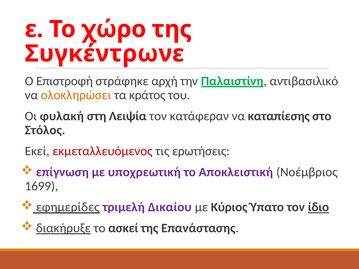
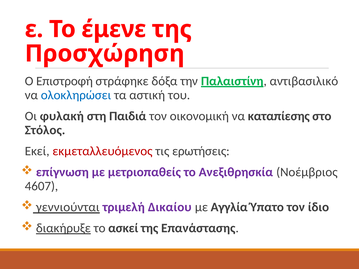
χώρο: χώρο -> έμενε (114, 29)
Συγκέντρωνε: Συγκέντρωνε -> Προσχώρηση (105, 54)
αρχή: αρχή -> δόξα (164, 81)
ολοκληρώσει colour: orange -> blue (76, 95)
κράτος: κράτος -> αστική (147, 95)
Λειψία: Λειψία -> Παιδιά (128, 116)
κατάφεραν: κατάφεραν -> οικονομική (199, 116)
υποχρεωτική: υποχρεωτική -> μετριοπαθείς (144, 172)
Αποκλειστική: Αποκλειστική -> Ανεξιθρησκία (236, 172)
1699: 1699 -> 4607 (41, 186)
εφημερίδες: εφημερίδες -> γεννιούνται (68, 207)
Κύριος: Κύριος -> Αγγλία (229, 207)
ίδιο underline: present -> none (318, 207)
